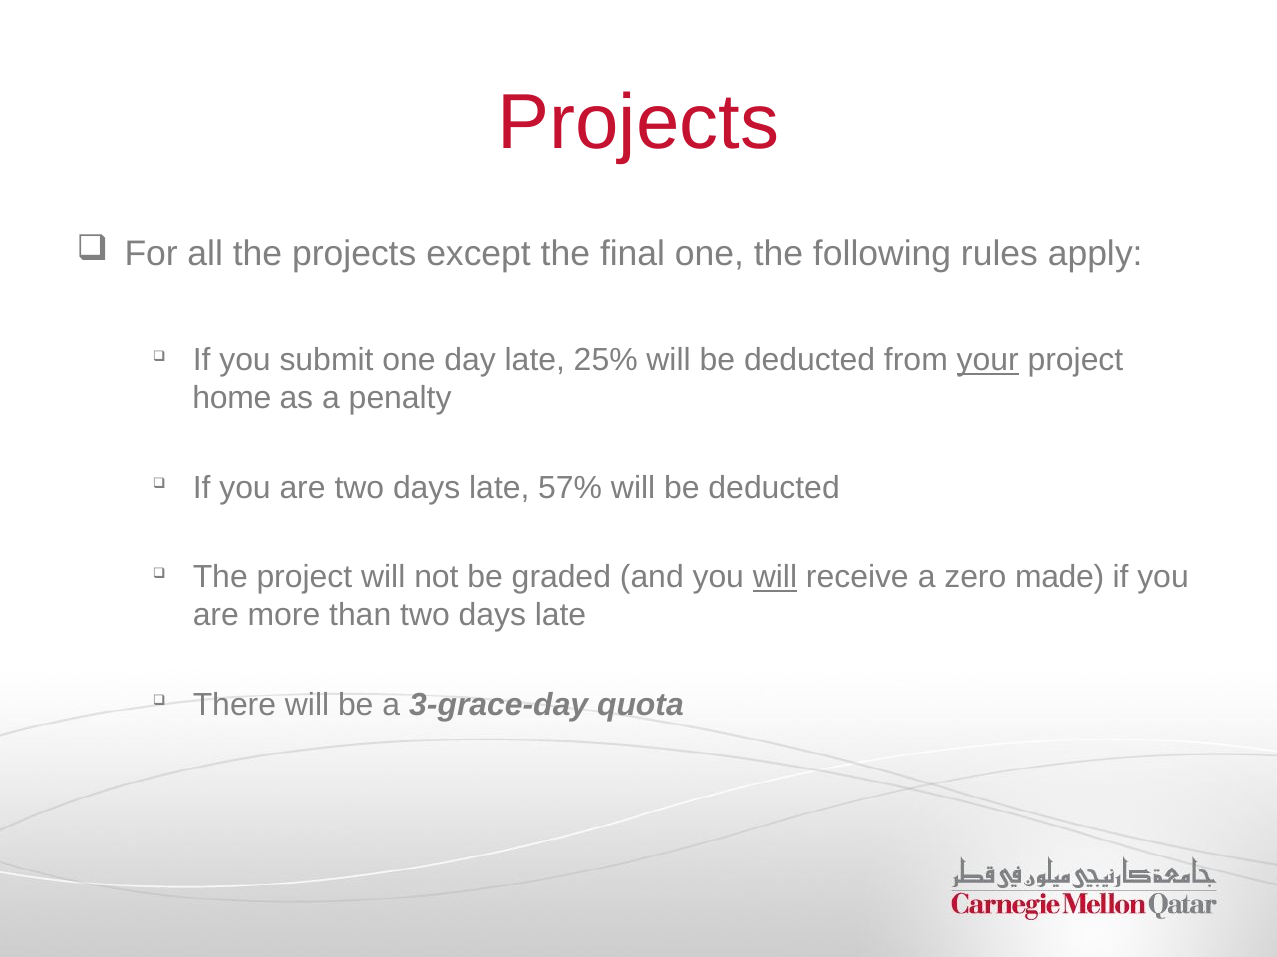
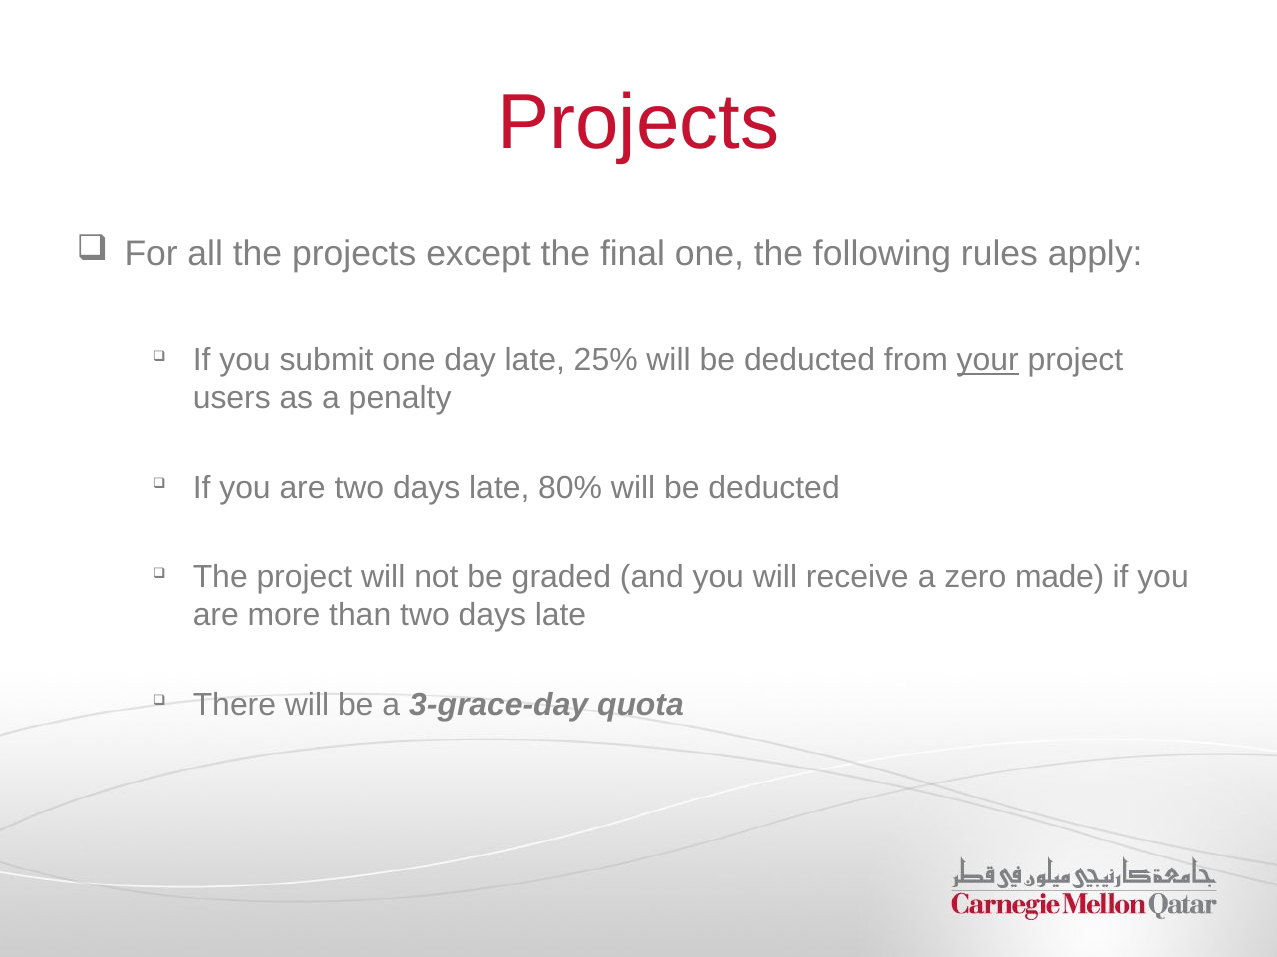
home: home -> users (232, 399)
57%: 57% -> 80% (570, 488)
will underline: present -> none (775, 578)
